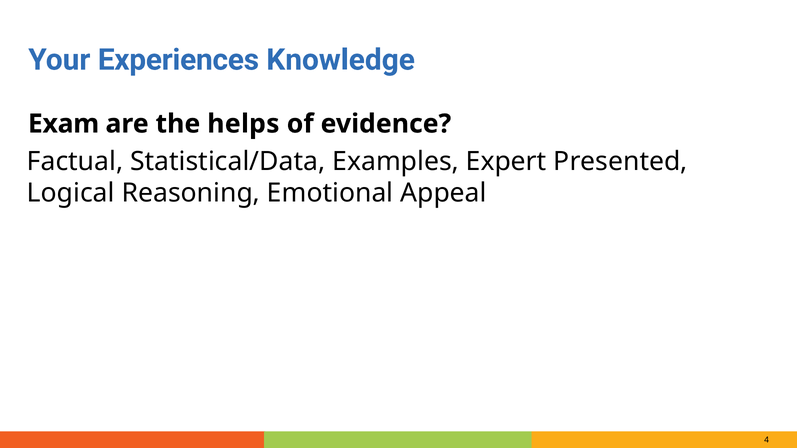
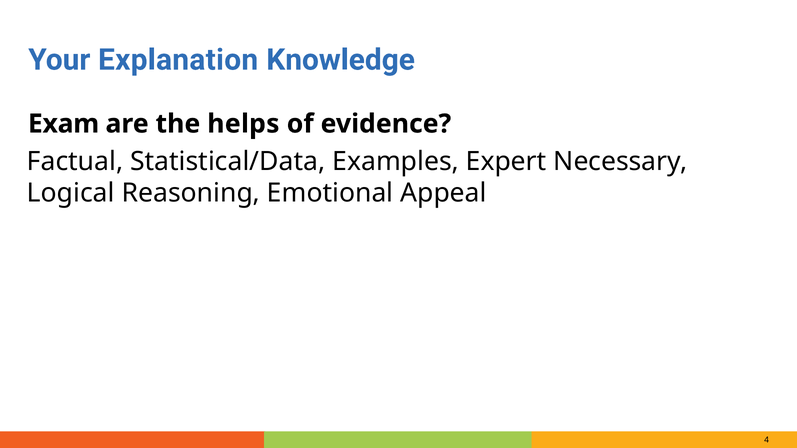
Experiences: Experiences -> Explanation (178, 60)
Presented: Presented -> Necessary (621, 161)
